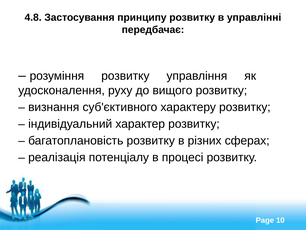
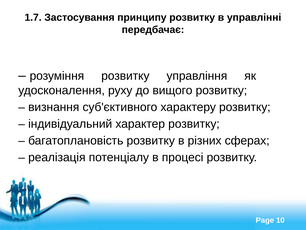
4.8: 4.8 -> 1.7 (33, 18)
